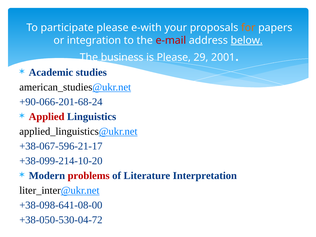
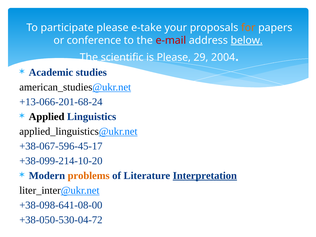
e-with: e-with -> e-take (146, 28)
integration: integration -> conference (94, 40)
business: business -> scientific (122, 57)
2001: 2001 -> 2004 (223, 57)
+90-066-201-68-24: +90-066-201-68-24 -> +13-066-201-68-24 (61, 102)
Applied colour: red -> black (47, 117)
+38-067-596-21-17: +38-067-596-21-17 -> +38-067-596-45-17 (61, 146)
problems colour: red -> orange (89, 176)
Interpretation underline: none -> present (205, 176)
